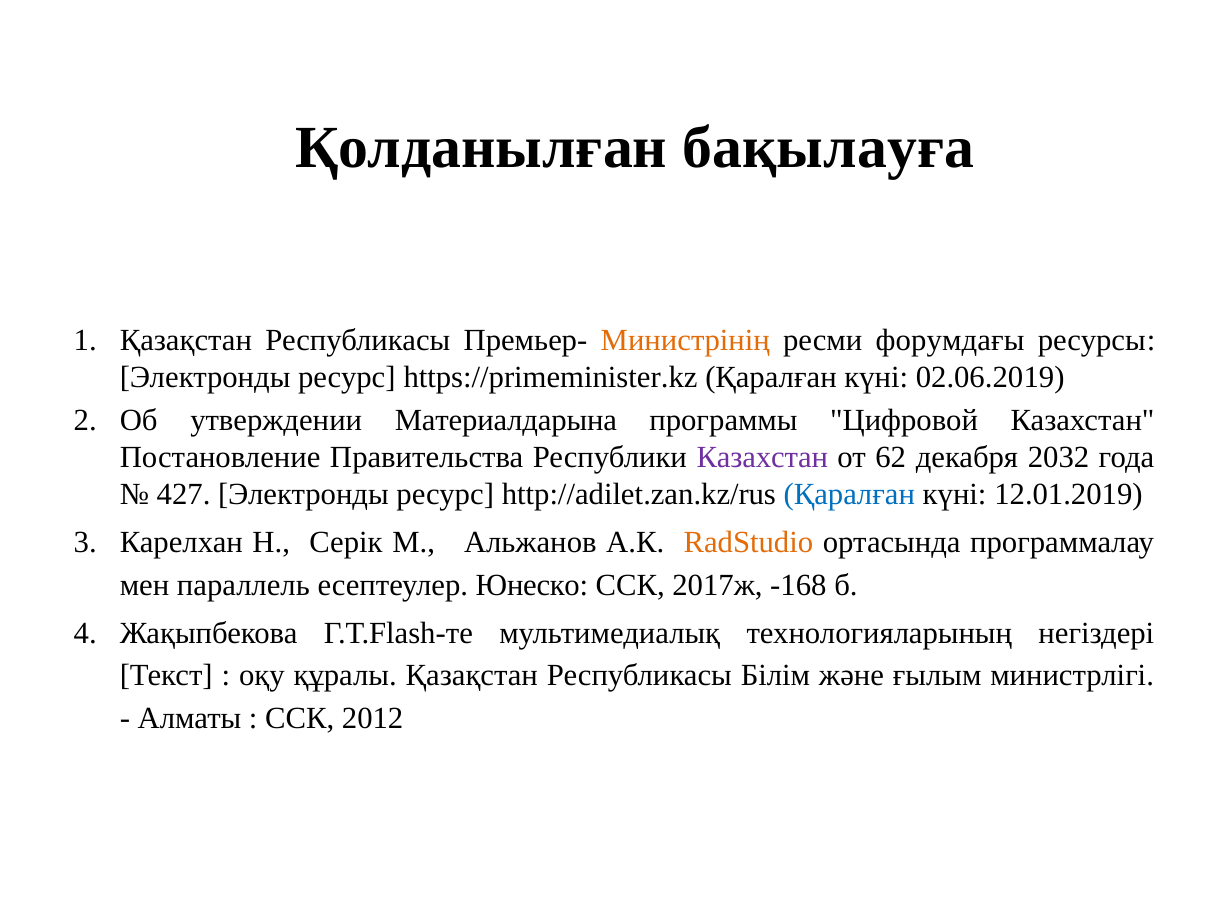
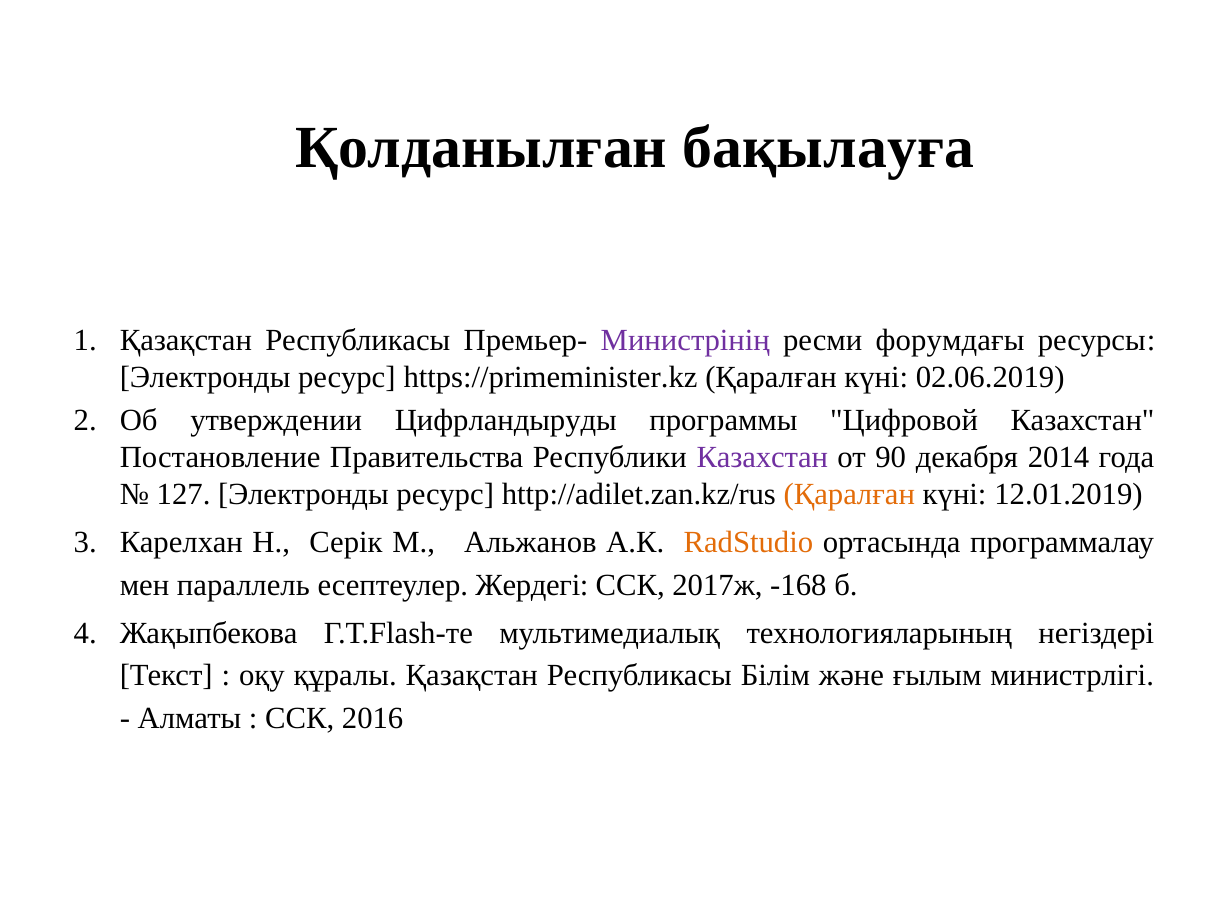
Министрінің colour: orange -> purple (685, 340)
Материалдарына: Материалдарына -> Цифрландыруды (506, 420)
62: 62 -> 90 (891, 457)
2032: 2032 -> 2014 (1059, 457)
427: 427 -> 127 (184, 494)
Қаралған colour: blue -> orange (849, 494)
Юнеско: Юнеско -> Жердегі (532, 585)
2012: 2012 -> 2016 (373, 718)
